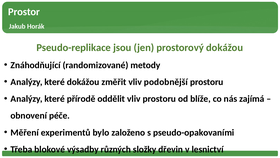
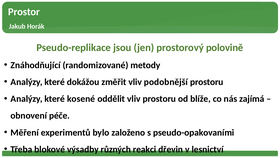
prostorový dokážou: dokážou -> polovině (225, 47)
přírodě: přírodě -> kosené (81, 99)
složky: složky -> reakci (145, 149)
